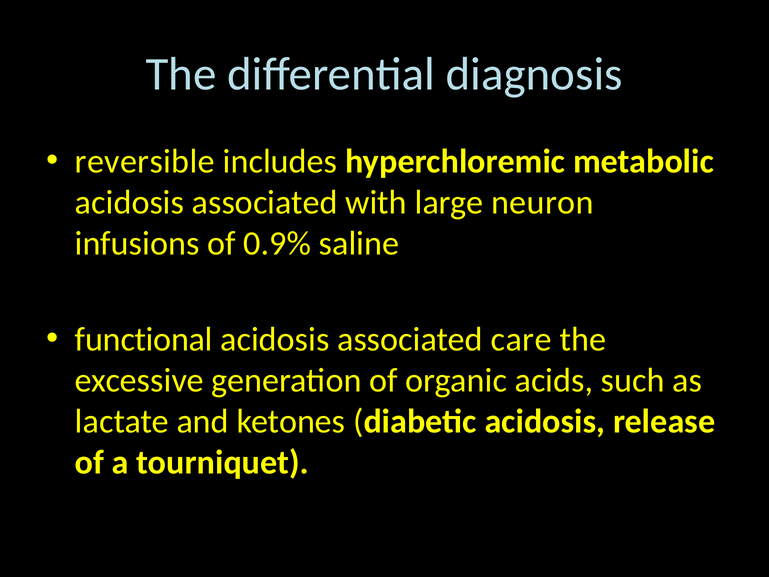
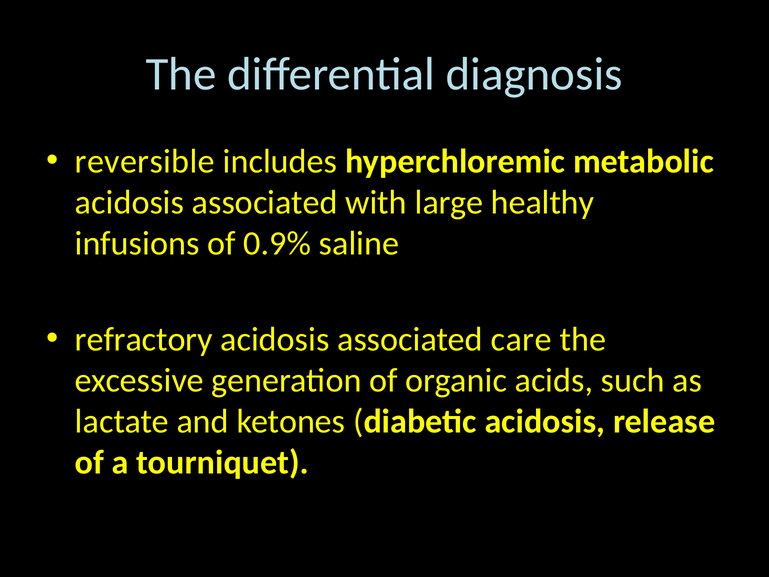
neuron: neuron -> healthy (543, 202)
functional: functional -> refractory (144, 339)
